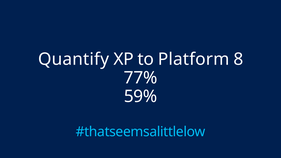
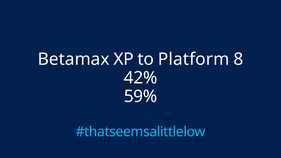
Quantify: Quantify -> Betamax (74, 59)
77%: 77% -> 42% (141, 78)
